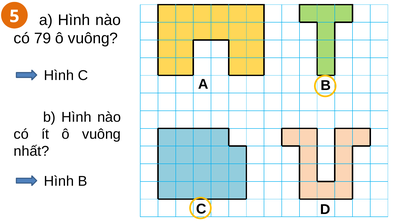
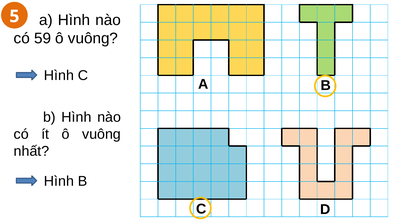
79: 79 -> 59 (43, 38)
